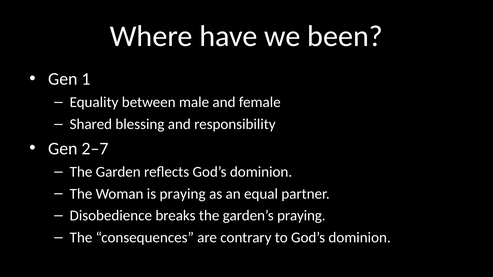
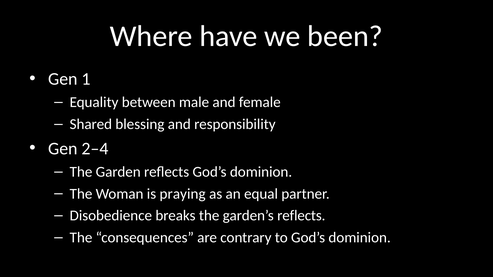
2–7: 2–7 -> 2–4 (95, 149)
garden’s praying: praying -> reflects (301, 216)
